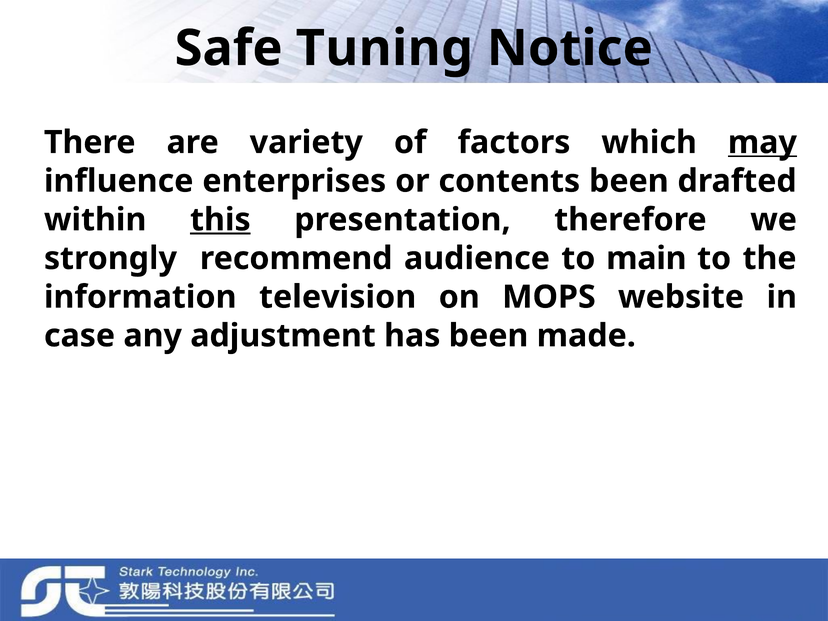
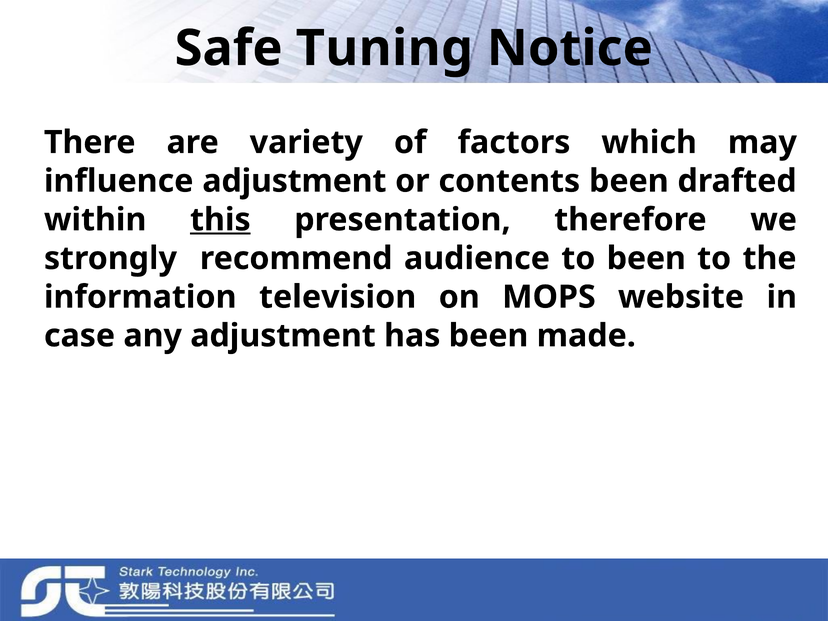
may underline: present -> none (762, 142)
influence enterprises: enterprises -> adjustment (294, 181)
to main: main -> been (646, 258)
